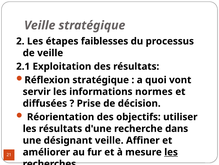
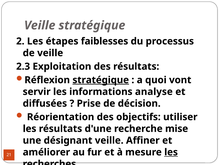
2.1: 2.1 -> 2.3 (23, 66)
stratégique underline: none -> present (101, 80)
normes: normes -> analyse (154, 91)
dans: dans -> mise (177, 128)
